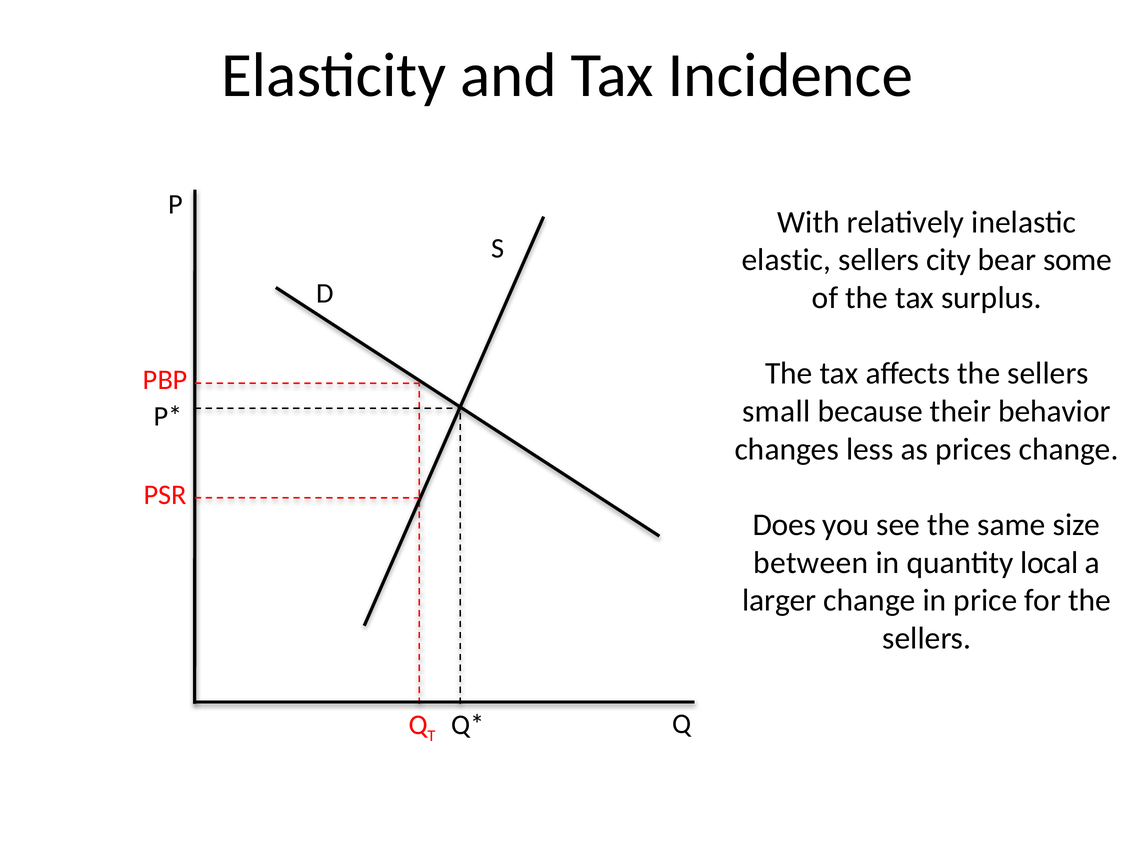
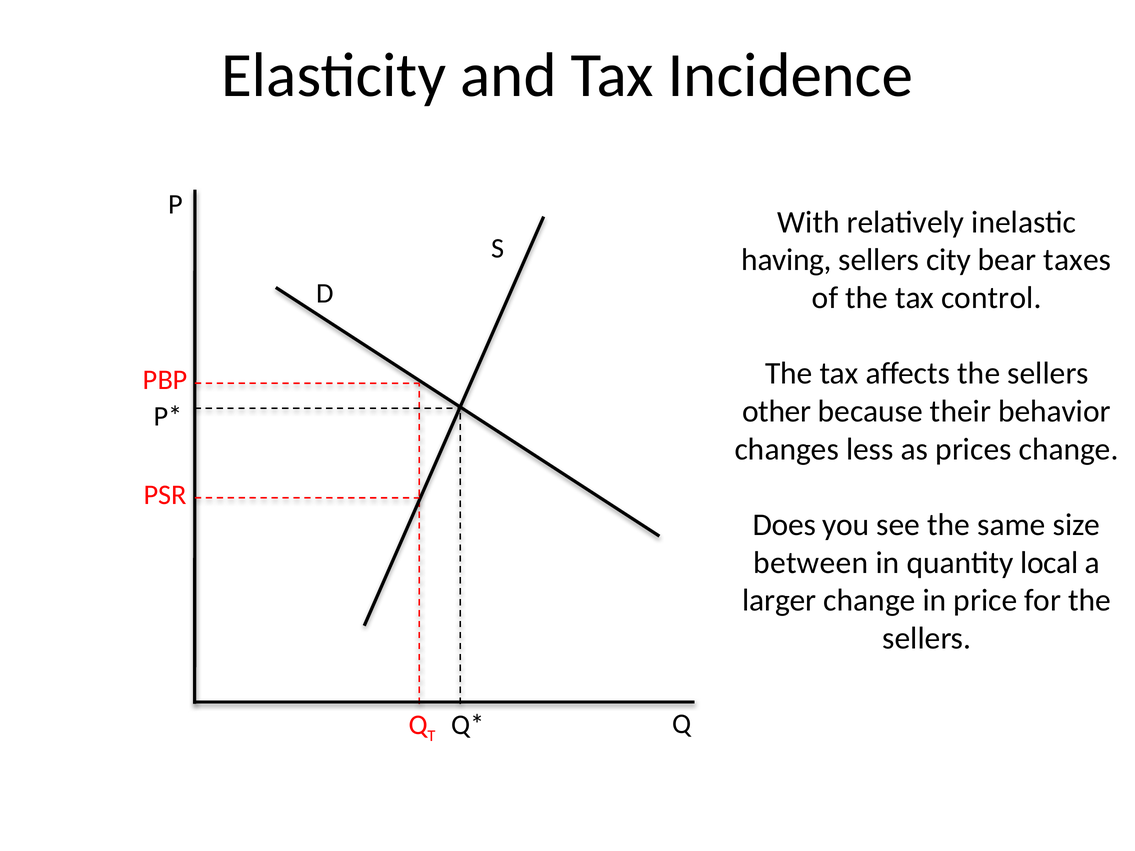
elastic: elastic -> having (787, 260)
some: some -> taxes (1077, 260)
surplus: surplus -> control (991, 298)
small: small -> other (777, 411)
